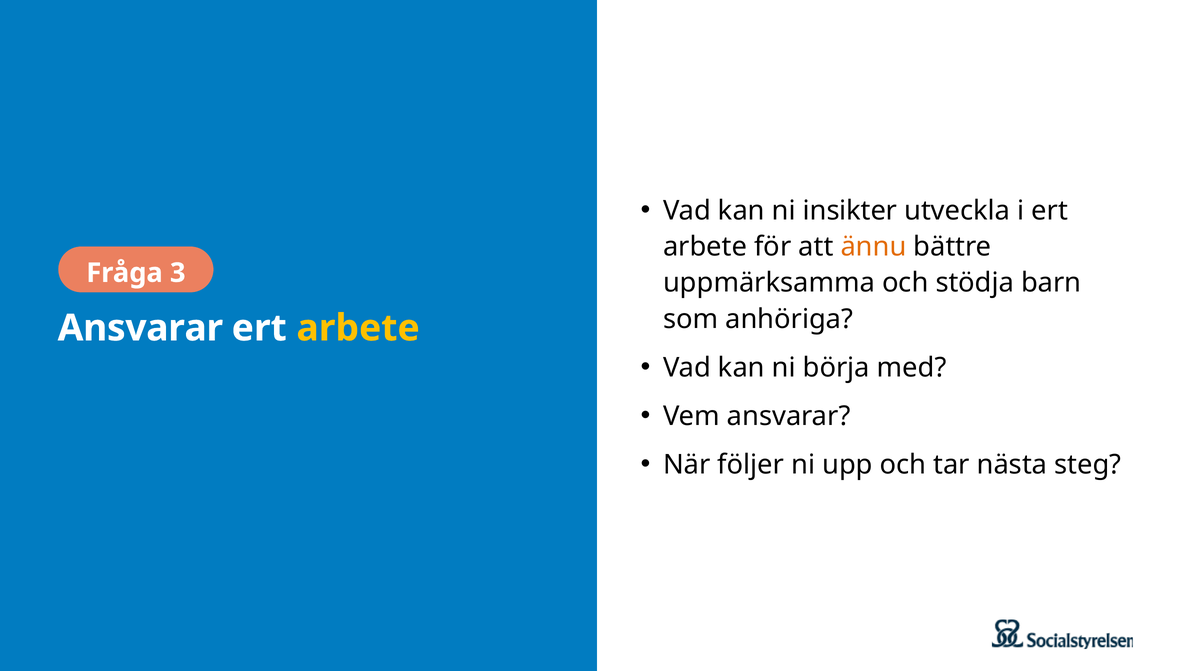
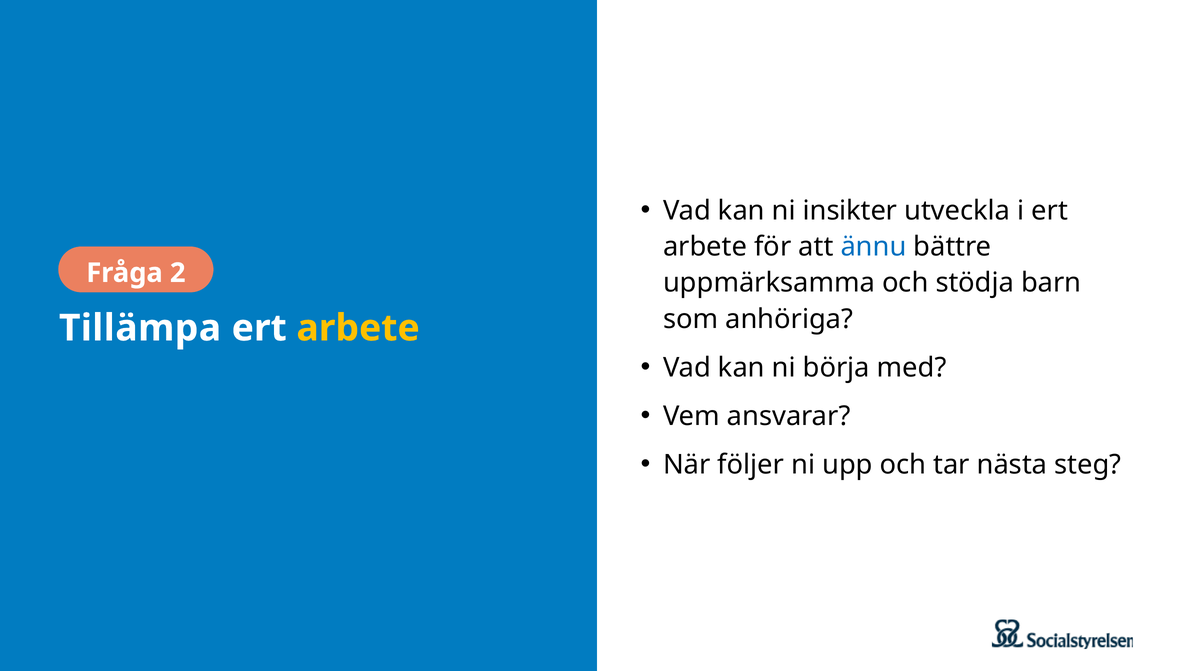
ännu colour: orange -> blue (873, 247)
3: 3 -> 2 (178, 273)
Ansvarar: Ansvarar -> Tillämpa (140, 328)
